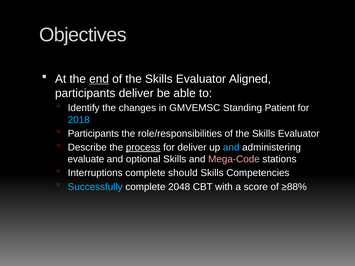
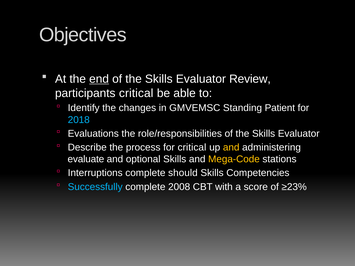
Aligned: Aligned -> Review (250, 79)
participants deliver: deliver -> critical (136, 93)
Participants: Participants -> Evaluations (93, 134)
process underline: present -> none (143, 147)
for deliver: deliver -> critical (192, 147)
and colour: light blue -> yellow (231, 147)
Mega-Code colour: pink -> yellow (234, 159)
2048: 2048 -> 2008 (179, 187)
≥88%: ≥88% -> ≥23% (294, 187)
